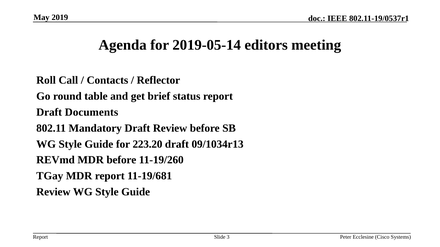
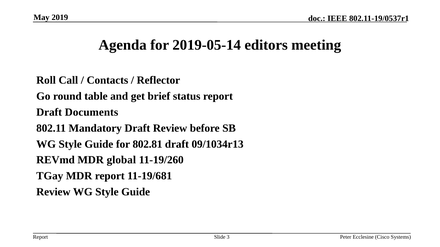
223.20: 223.20 -> 802.81 (147, 144)
MDR before: before -> global (121, 160)
